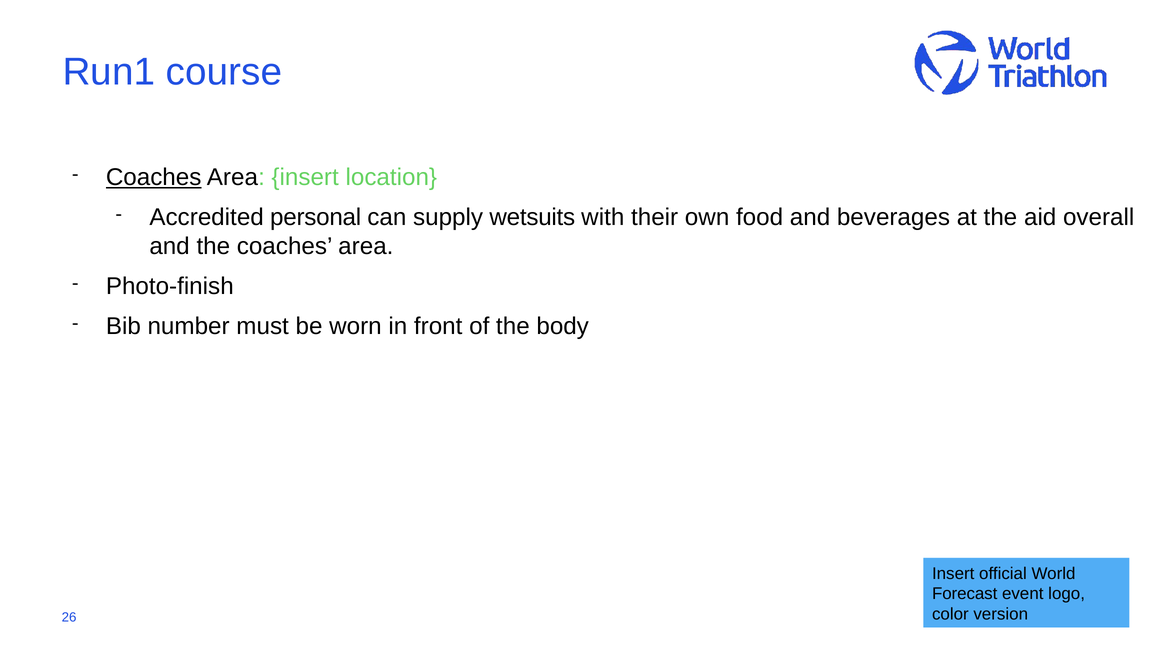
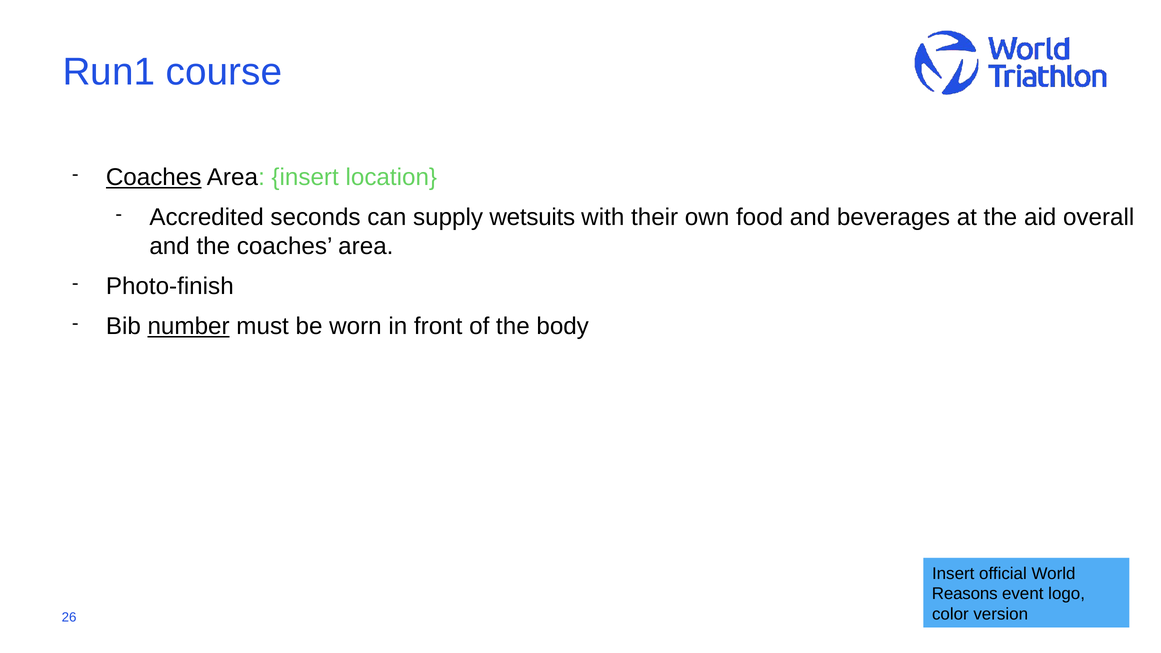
personal: personal -> seconds (316, 217)
number underline: none -> present (189, 326)
Forecast: Forecast -> Reasons (965, 594)
